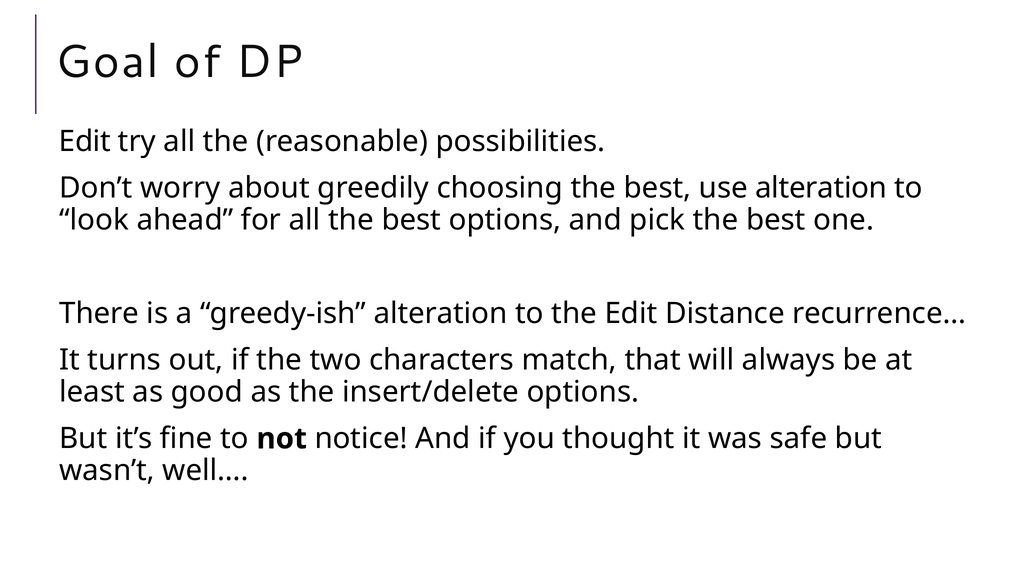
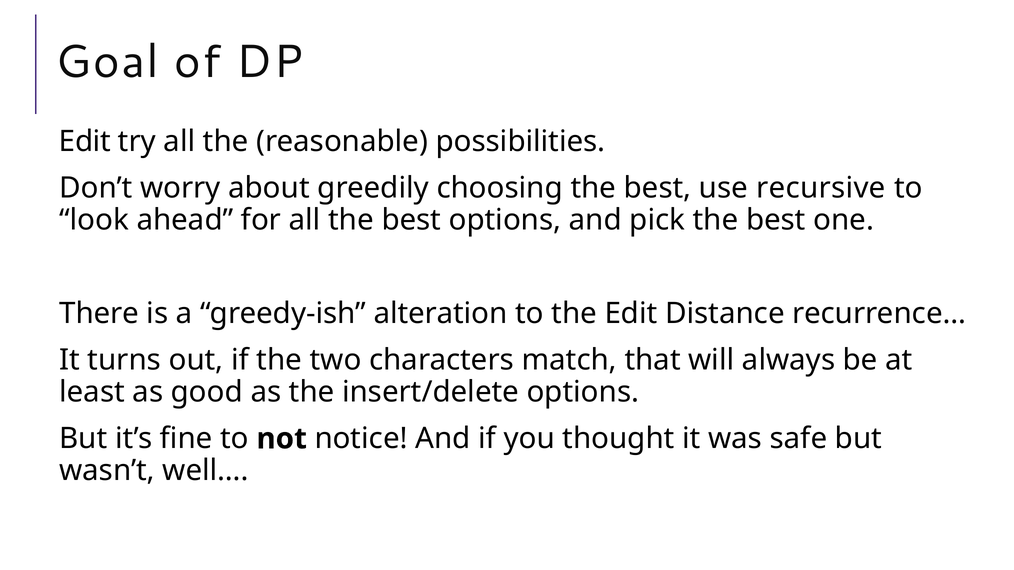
use alteration: alteration -> recursive (821, 188)
